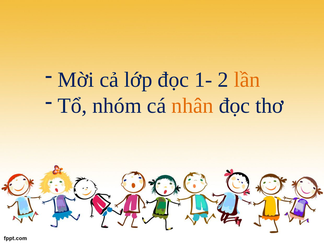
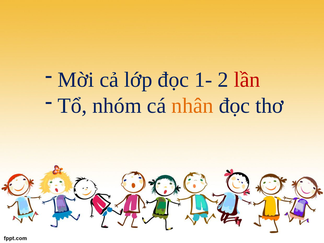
lần colour: orange -> red (247, 80)
